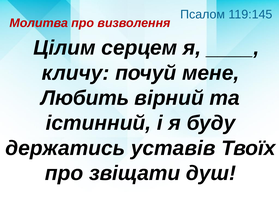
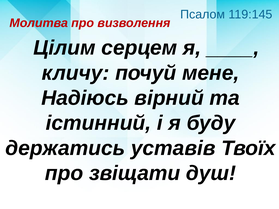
Любить: Любить -> Надіюсь (85, 98)
